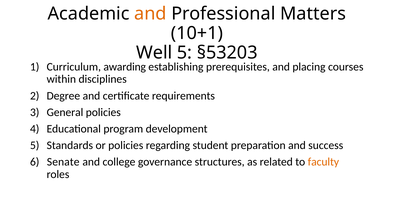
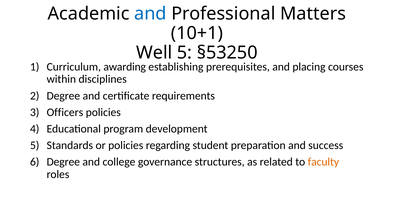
and colour: orange -> blue (150, 14)
§53203: §53203 -> §53250 (227, 53)
General: General -> Officers (65, 112)
Senate: Senate -> Degree (63, 162)
